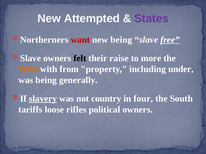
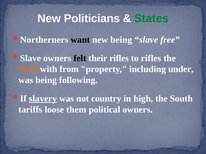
Attempted: Attempted -> Politicians (92, 19)
States colour: purple -> green (151, 19)
want colour: red -> black (80, 40)
free underline: present -> none (170, 40)
their raise: raise -> rifles (119, 58)
to more: more -> rifles (151, 58)
generally: generally -> following (78, 80)
four: four -> high (143, 99)
rifles: rifles -> them (76, 110)
